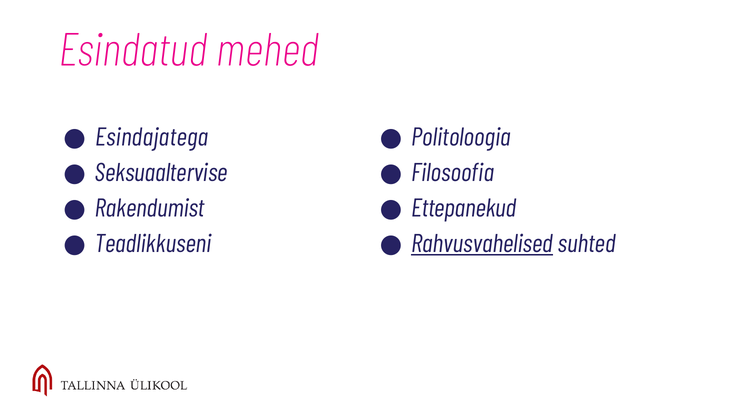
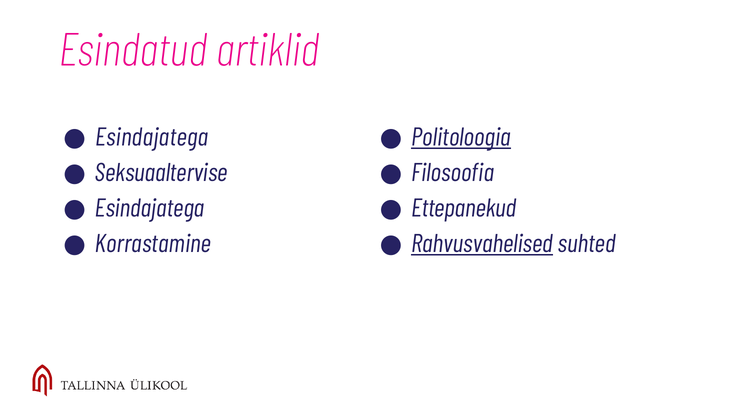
mehed: mehed -> artiklid (268, 50)
Politoloogia underline: none -> present (461, 137)
Rakendumist: Rakendumist -> Esindajatega (150, 209)
Teadlikkuseni: Teadlikkuseni -> Korrastamine (153, 244)
